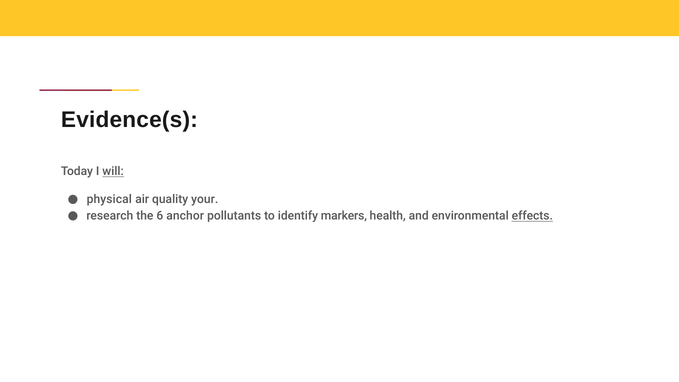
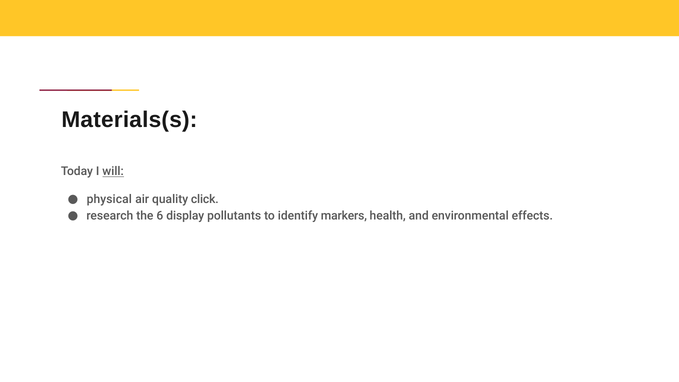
Evidence(s: Evidence(s -> Materials(s (129, 120)
your: your -> click (205, 199)
anchor: anchor -> display (185, 216)
effects underline: present -> none (532, 216)
